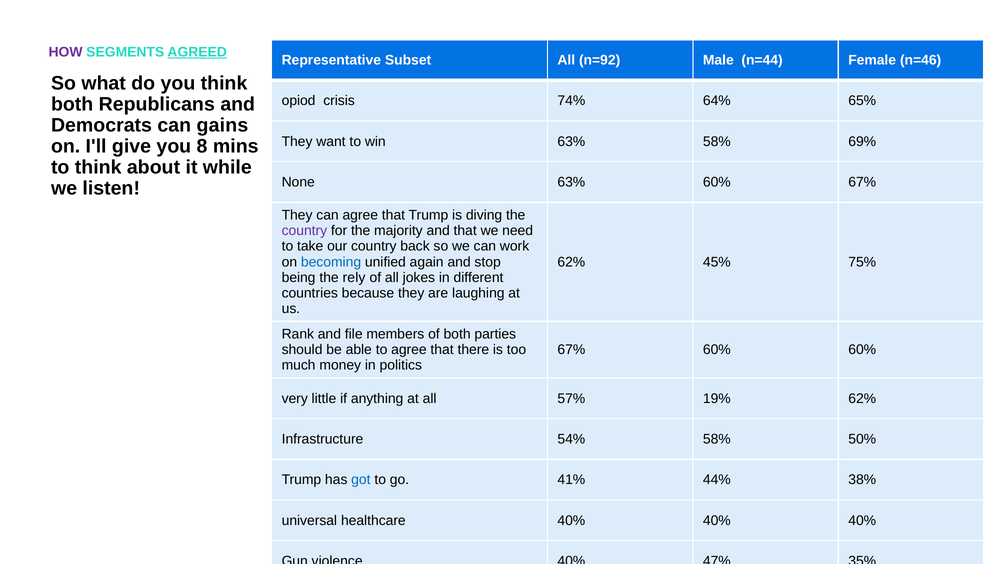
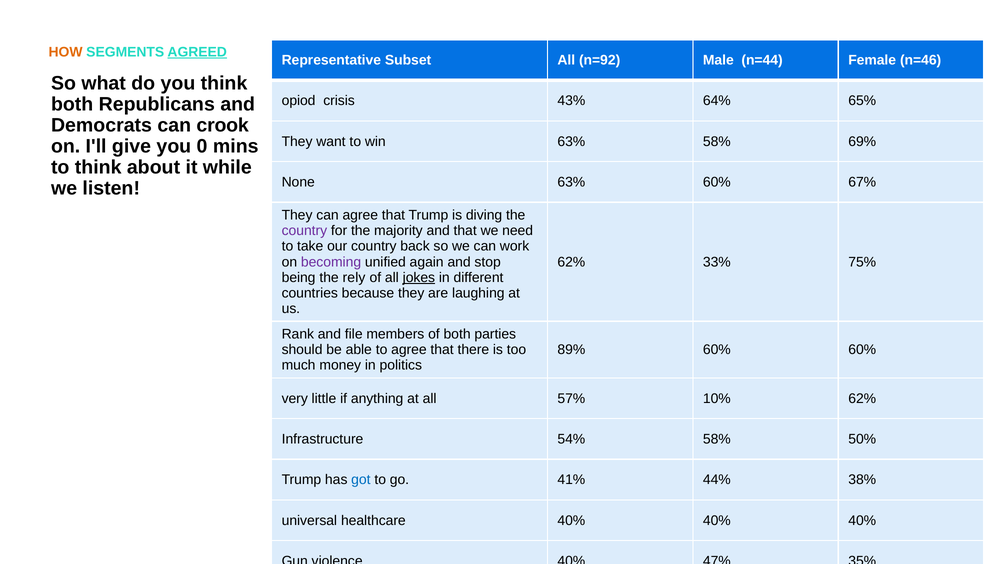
HOW colour: purple -> orange (66, 52)
74%: 74% -> 43% (571, 101)
gains: gains -> crook (223, 125)
8: 8 -> 0 (202, 146)
becoming colour: blue -> purple (331, 262)
45%: 45% -> 33% (717, 262)
jokes underline: none -> present (419, 278)
67%: 67% -> 89% (571, 350)
19%: 19% -> 10% (717, 399)
